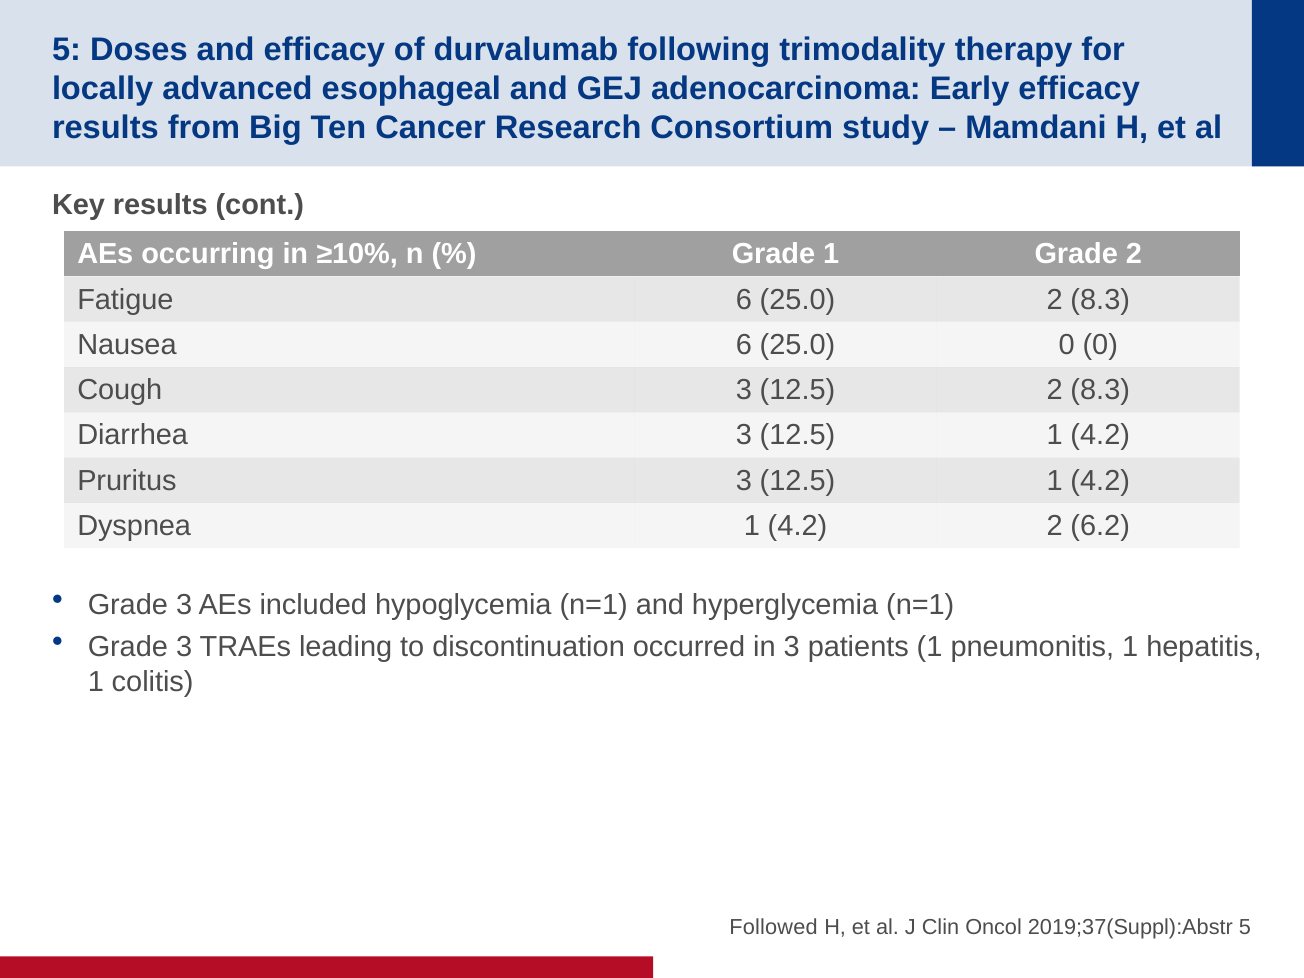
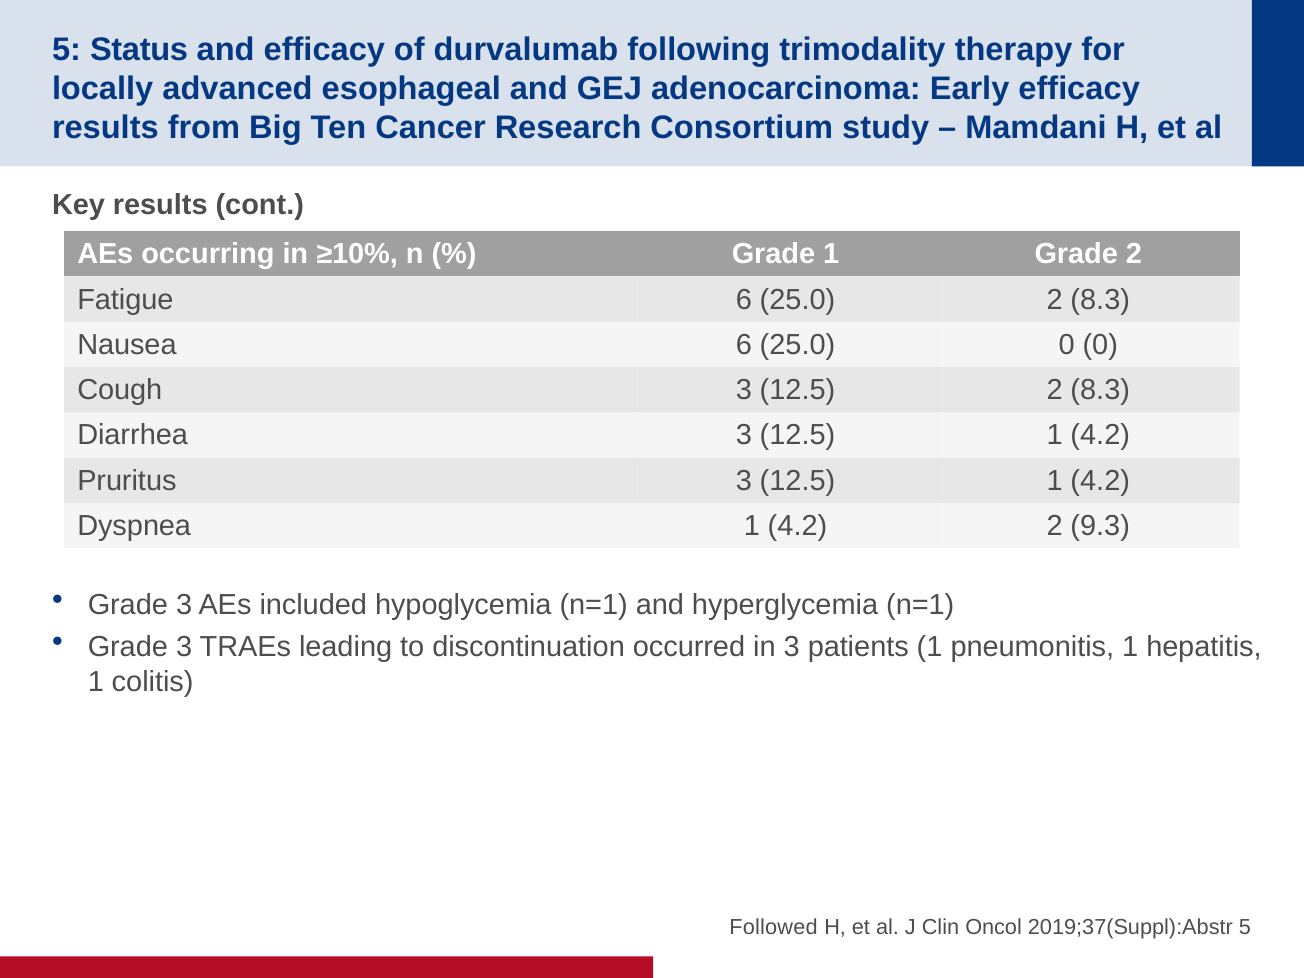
Doses: Doses -> Status (139, 50)
6.2: 6.2 -> 9.3 (1100, 526)
